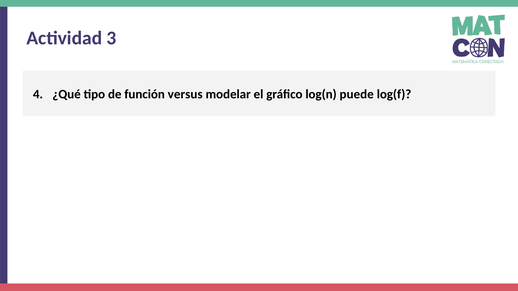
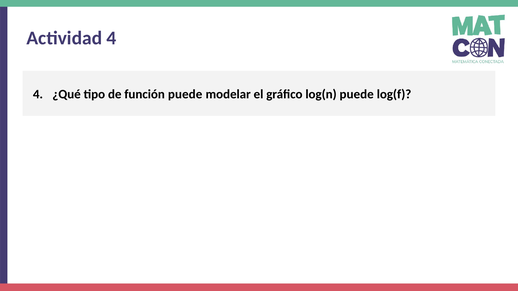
Actividad 3: 3 -> 4 (111, 38)
función versus: versus -> puede (185, 94)
